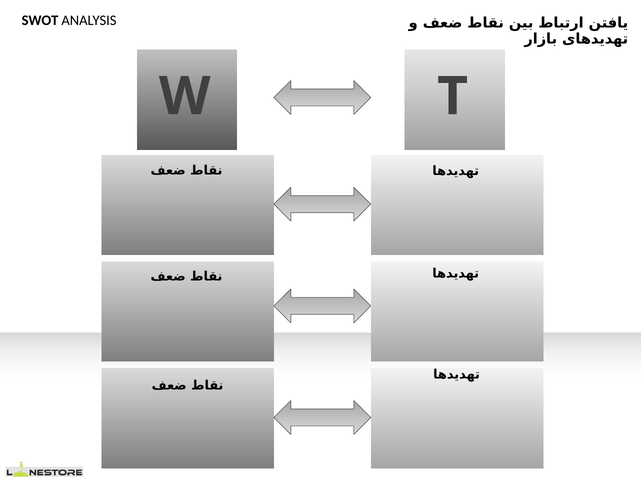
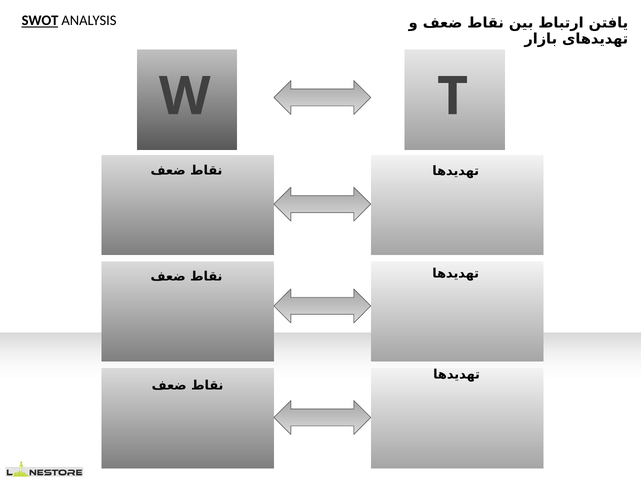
SWOT underline: none -> present (40, 21)
